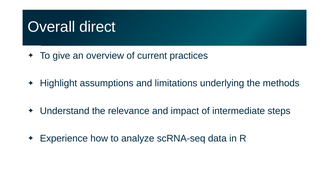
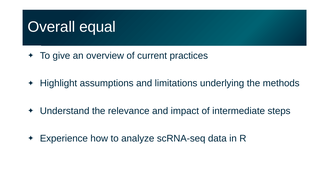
direct: direct -> equal (98, 27)
